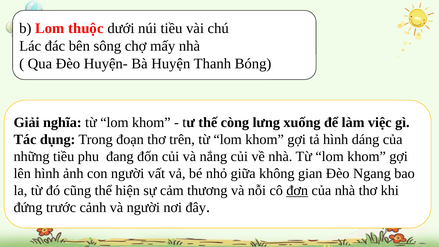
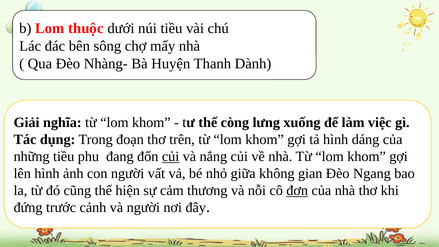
Huyện-: Huyện- -> Nhàng- (106, 64)
Bóng: Bóng -> Dành (253, 64)
củi underline: none -> present (171, 157)
